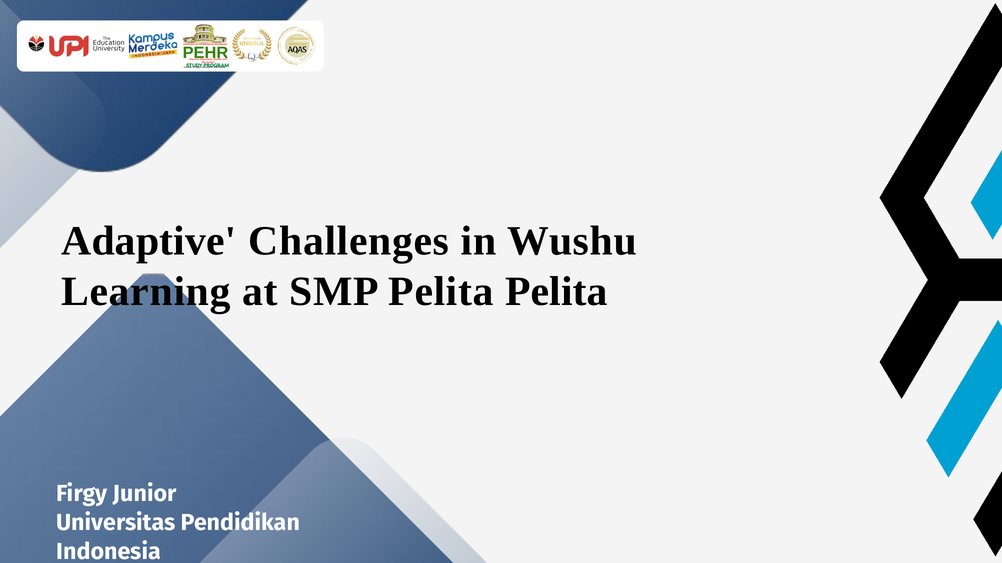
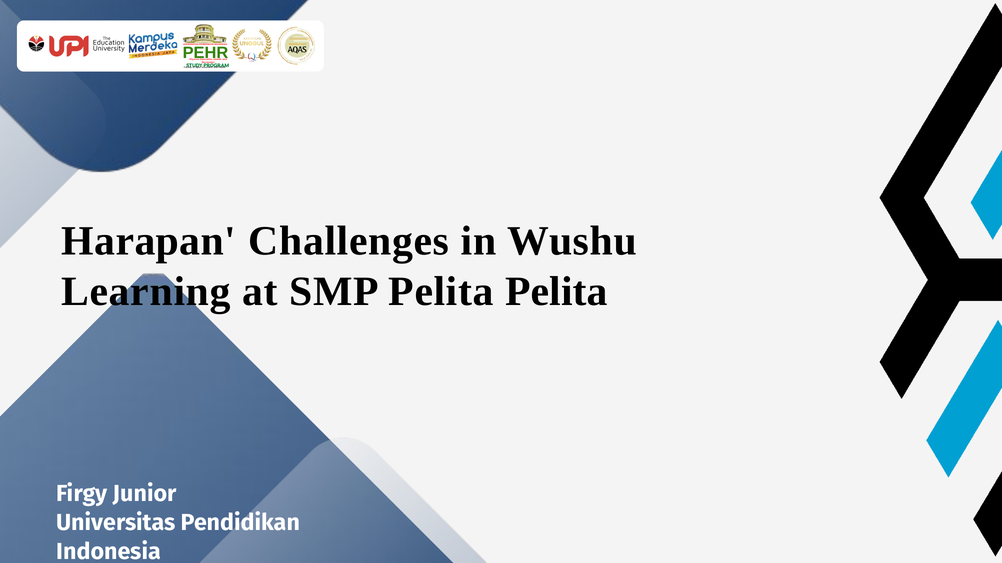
Adaptive: Adaptive -> Harapan (149, 241)
